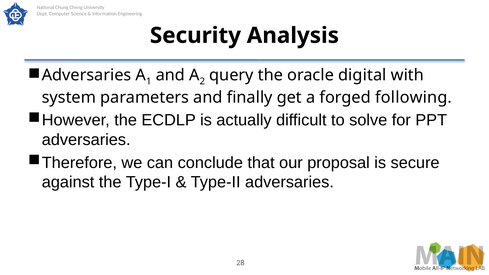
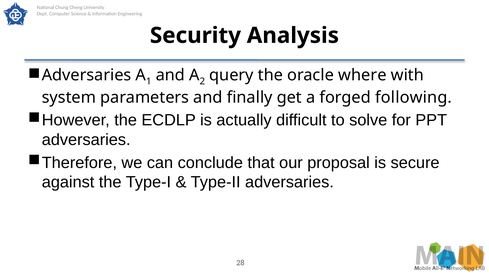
digital: digital -> where (362, 75)
